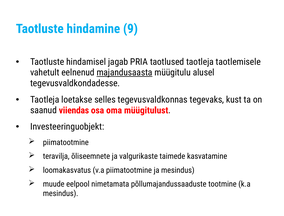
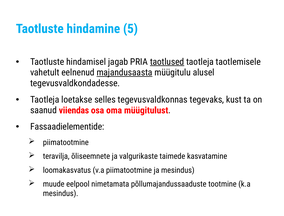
9: 9 -> 5 (130, 29)
taotlused underline: none -> present (167, 62)
Investeeringuobjekt: Investeeringuobjekt -> Fassaadielementide (67, 127)
